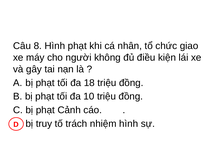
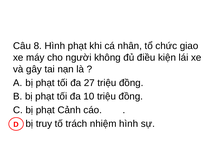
18: 18 -> 27 (89, 83)
